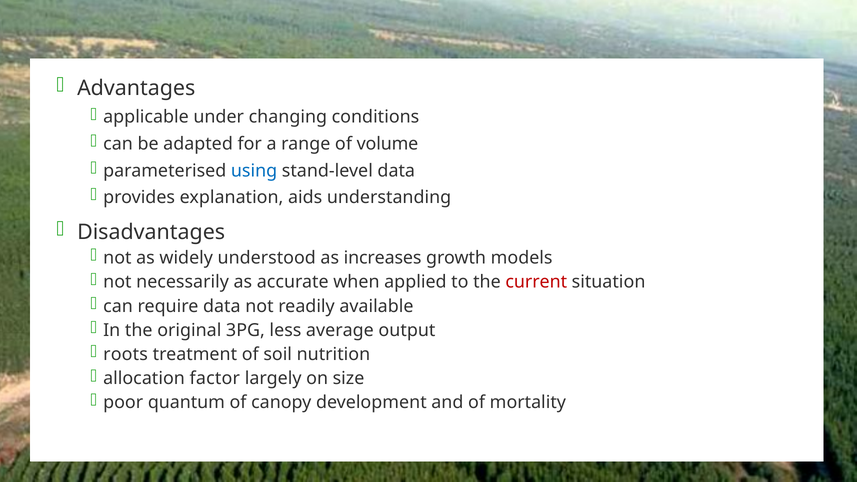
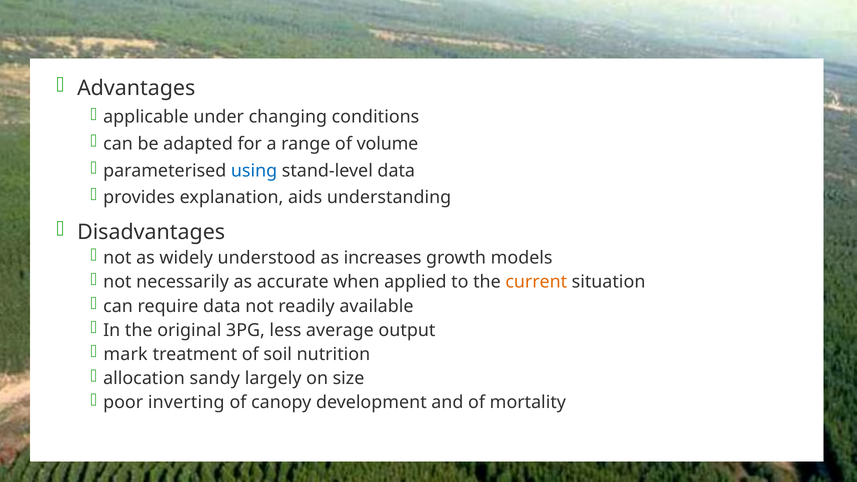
current colour: red -> orange (536, 282)
roots: roots -> mark (126, 354)
factor: factor -> sandy (215, 379)
quantum: quantum -> inverting (186, 403)
